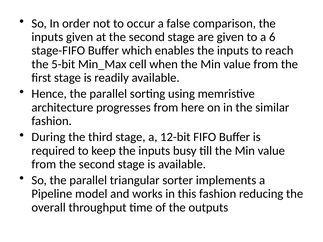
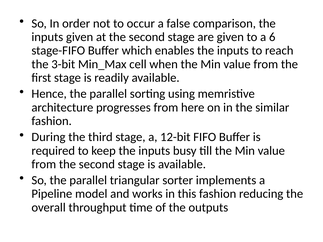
5-bit: 5-bit -> 3-bit (63, 64)
